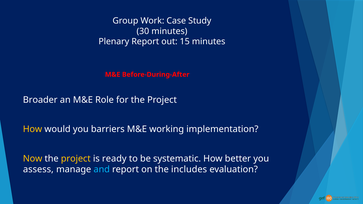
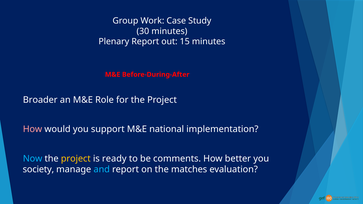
How colour: yellow -> pink (33, 129)
barriers: barriers -> support (108, 129)
working: working -> national (167, 129)
Now colour: yellow -> light blue (33, 159)
systematic: systematic -> comments (177, 159)
assess: assess -> society (38, 170)
includes: includes -> matches (189, 170)
